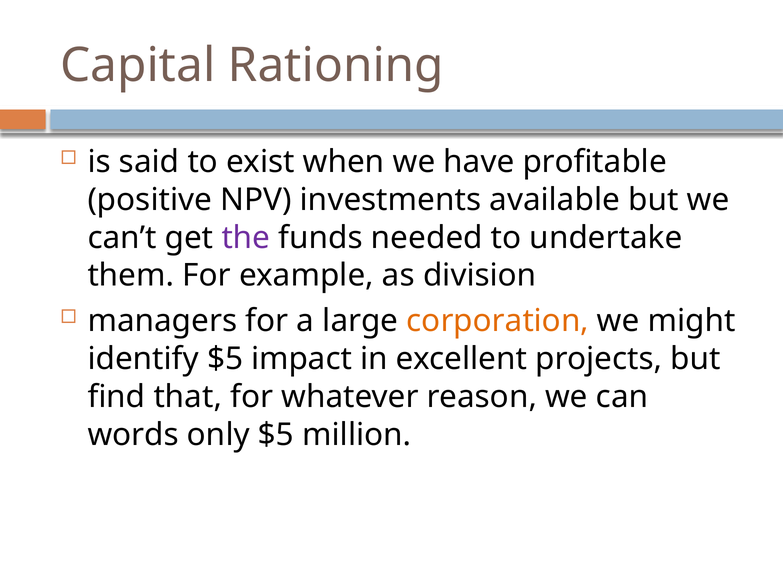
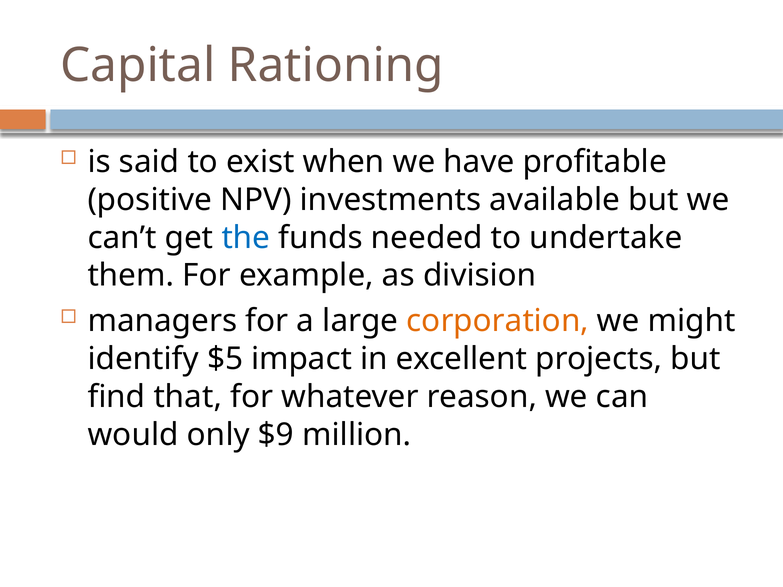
the colour: purple -> blue (246, 238)
words: words -> would (133, 435)
only $5: $5 -> $9 (276, 435)
